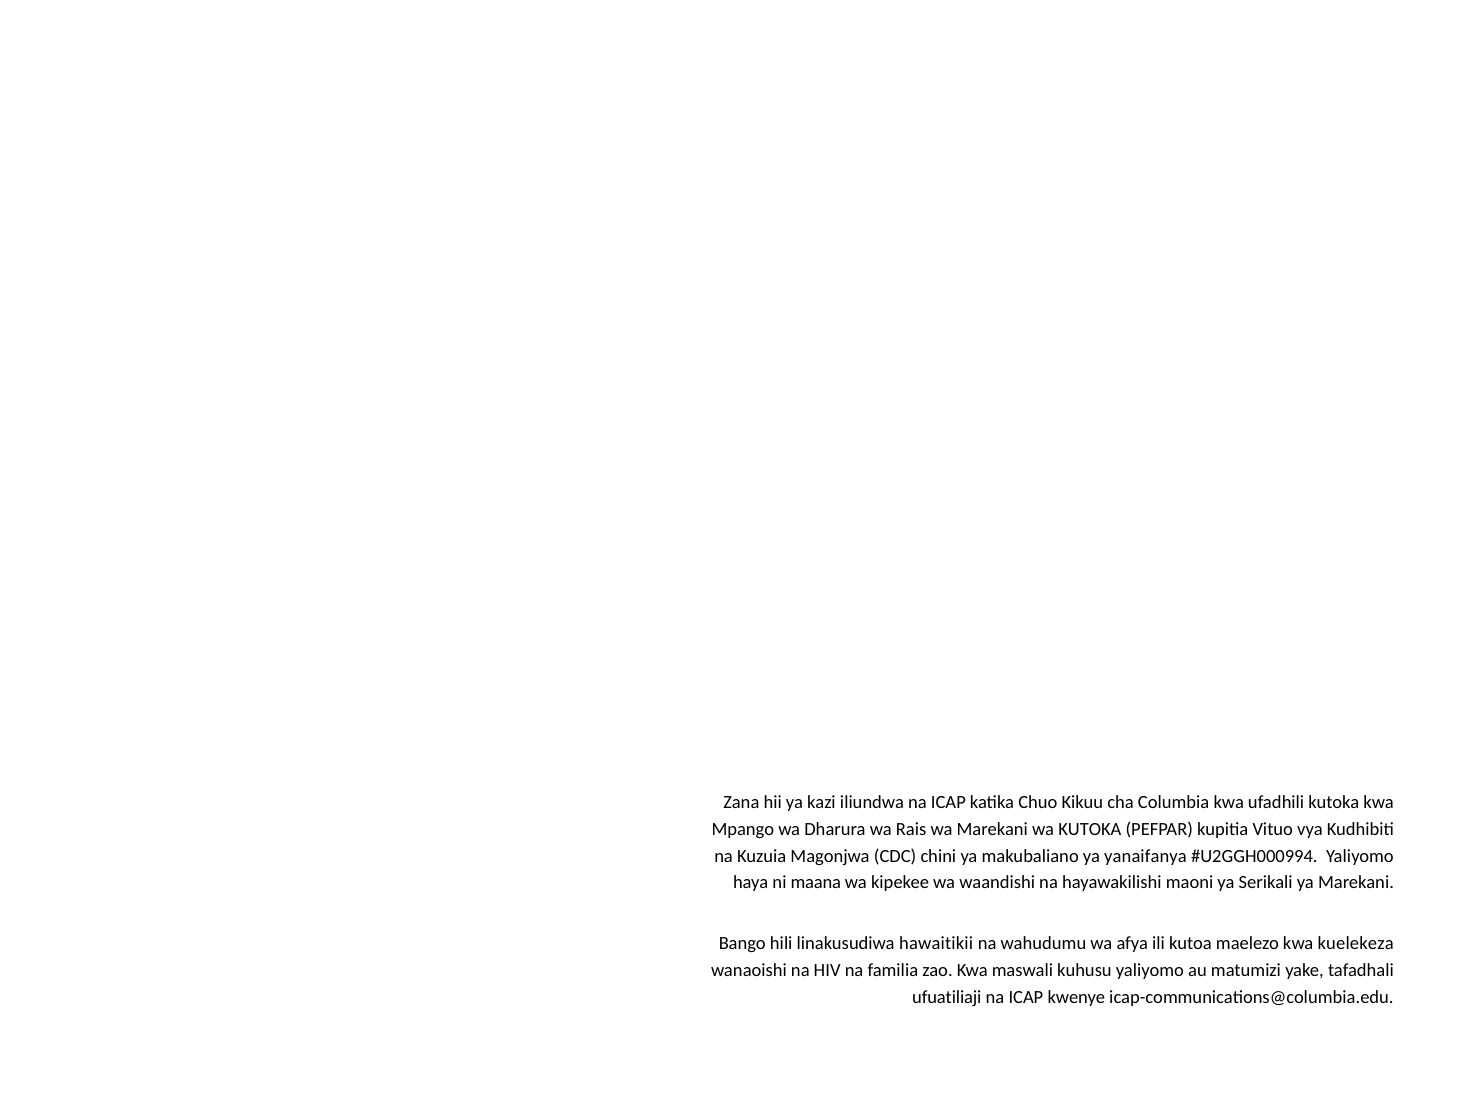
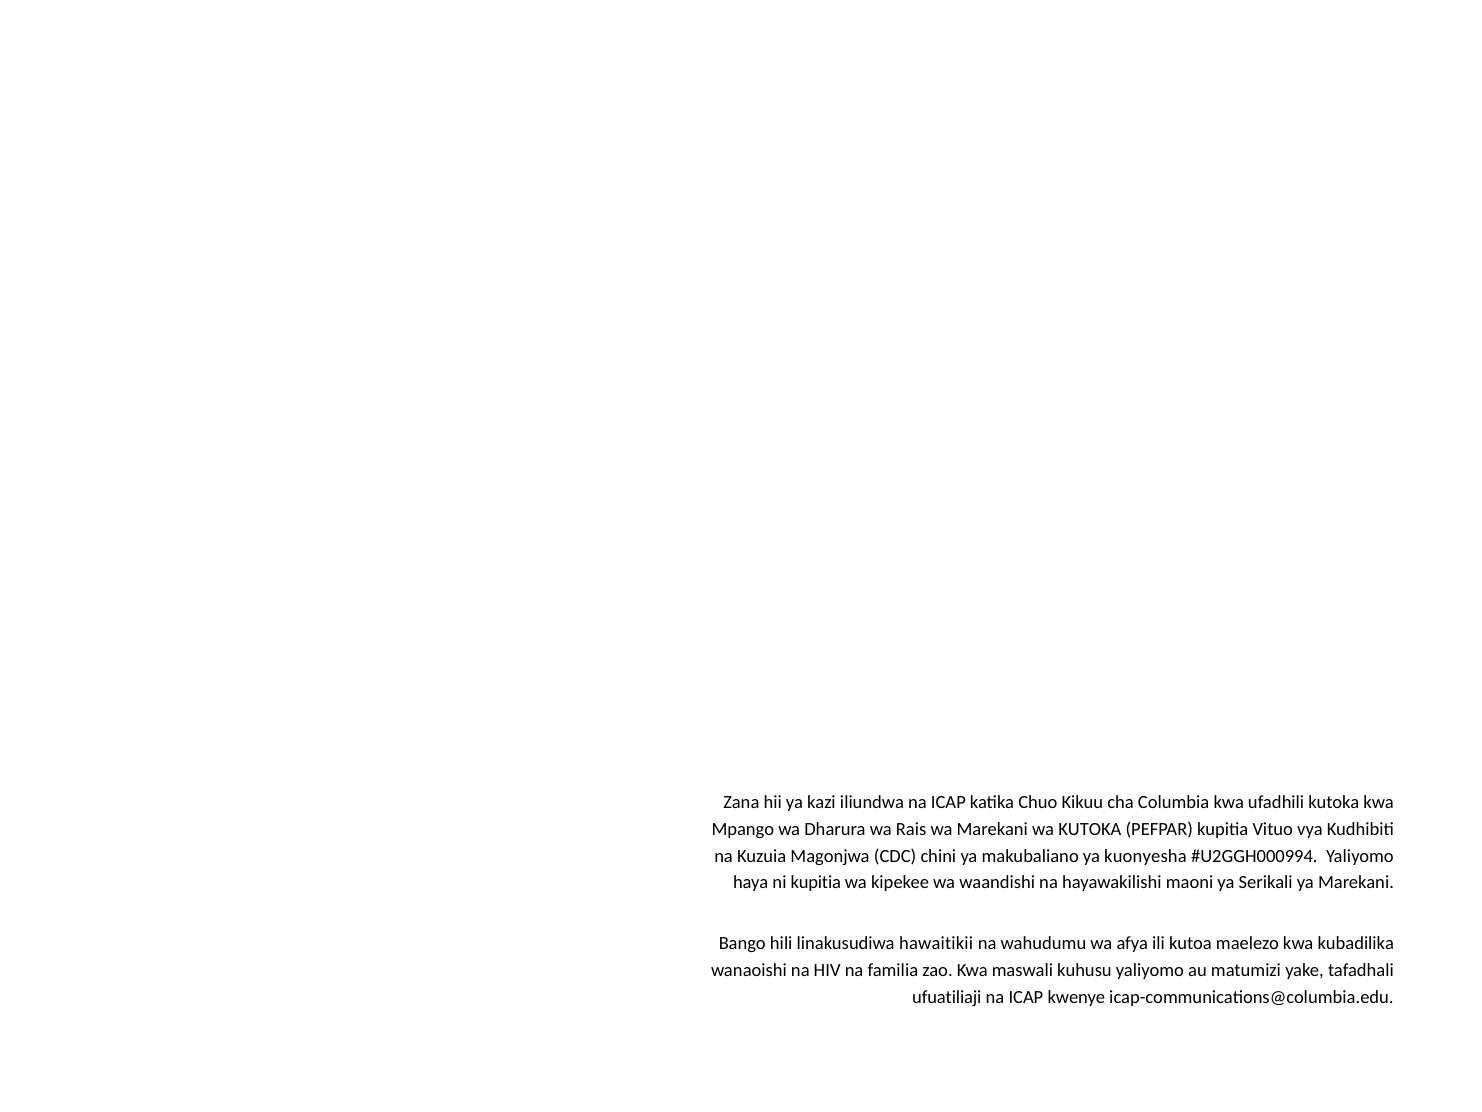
yanaifanya: yanaifanya -> kuonyesha (1145, 856)
ni maana: maana -> kupitia (816, 882)
kuelekeza: kuelekeza -> kubadilika (1356, 943)
